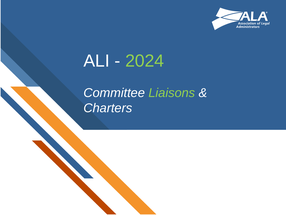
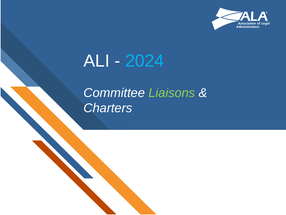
2024 colour: light green -> light blue (145, 61)
